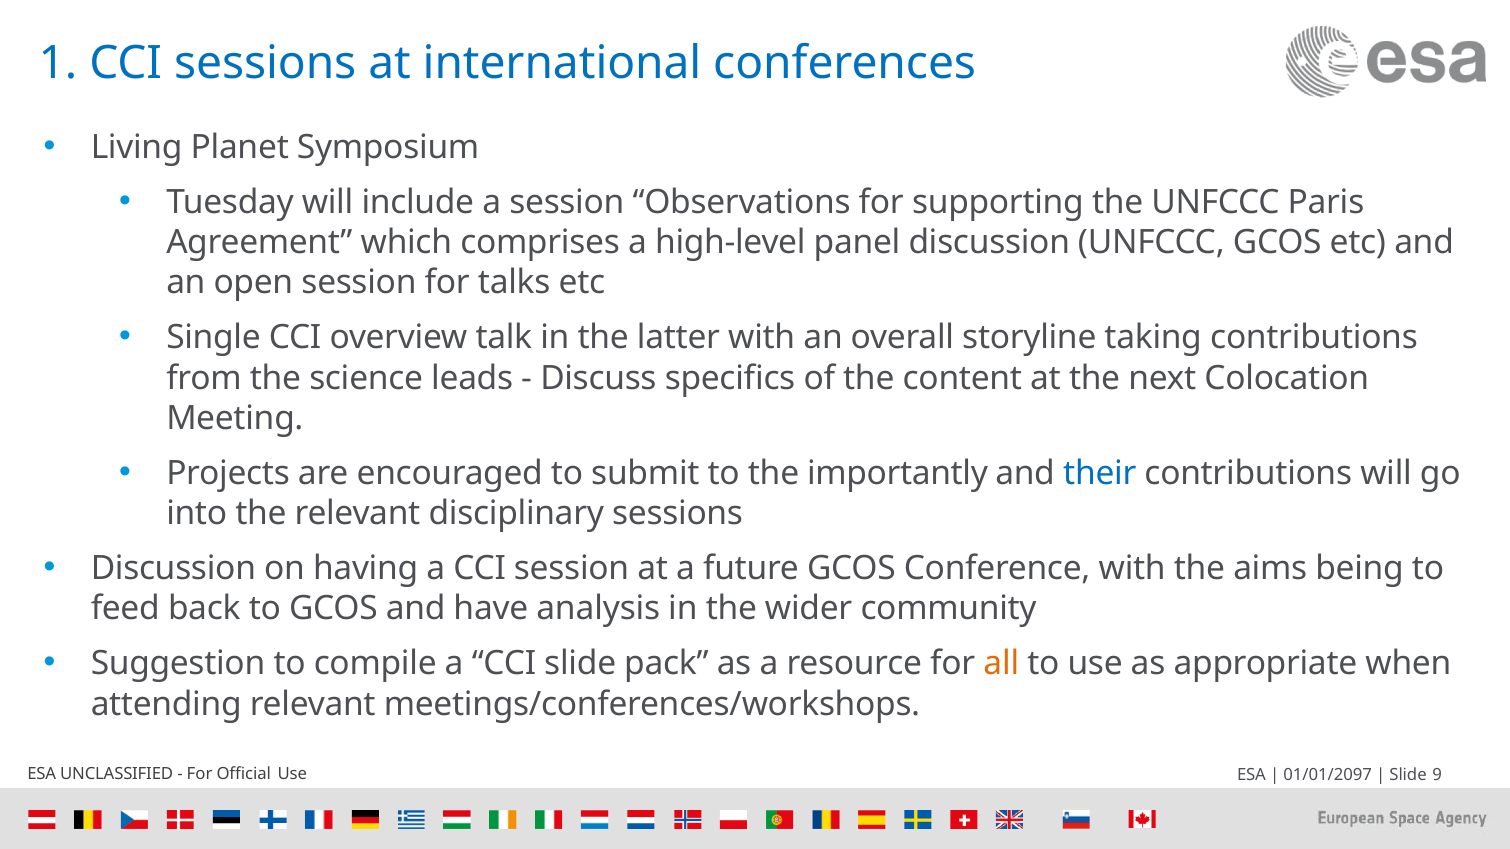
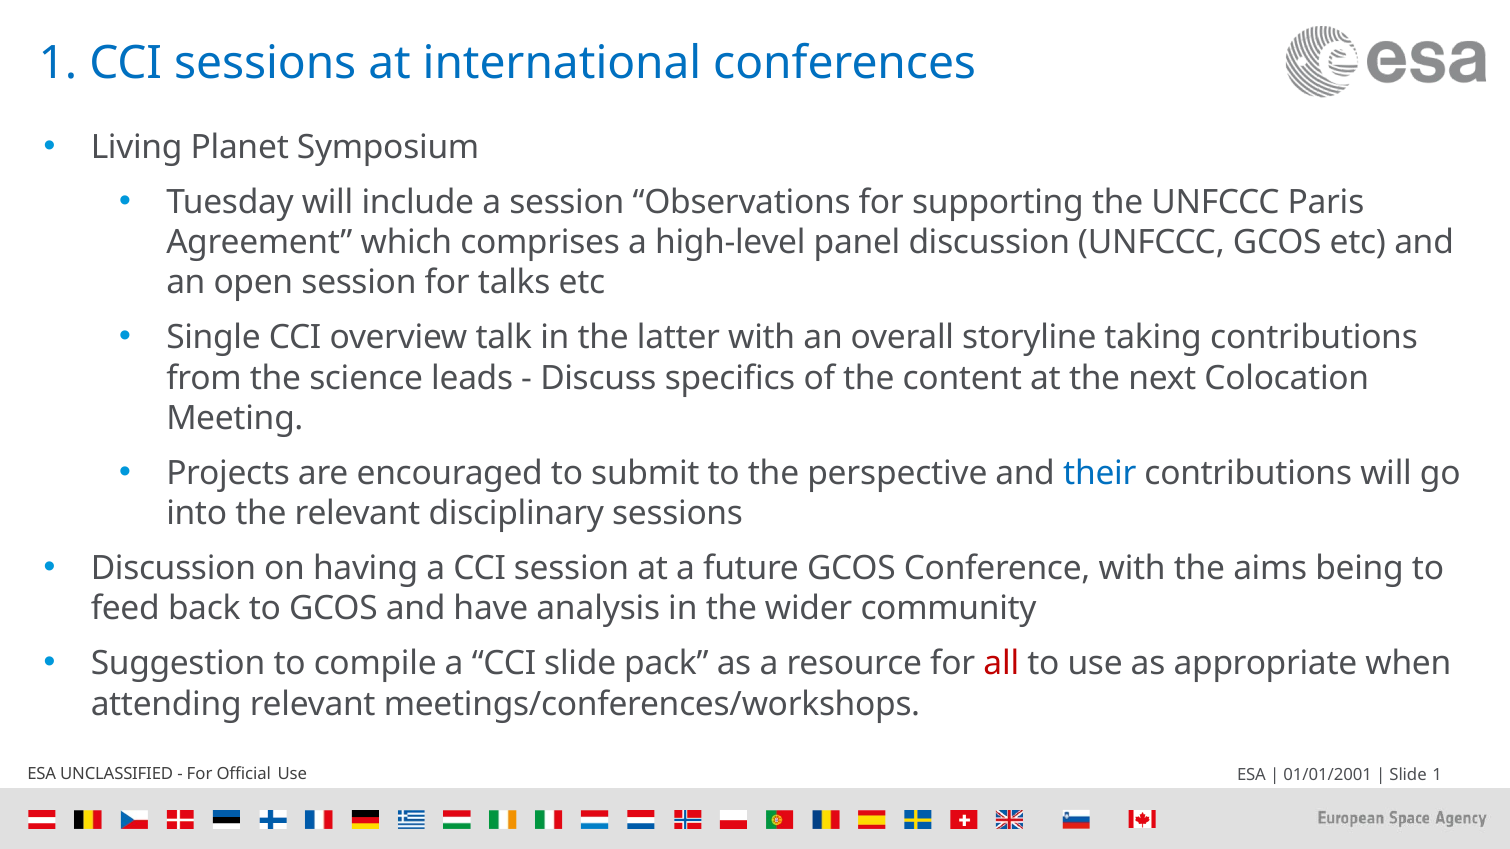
importantly: importantly -> perspective (897, 474)
all colour: orange -> red (1001, 664)
01/01/2097: 01/01/2097 -> 01/01/2001 (1328, 775)
Slide 9: 9 -> 1 (1437, 775)
